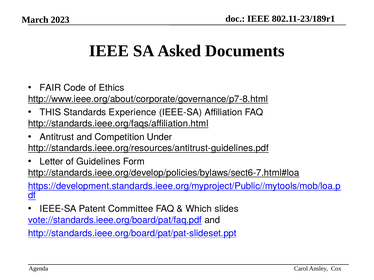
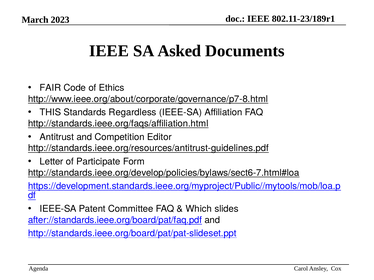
Experience: Experience -> Regardless (133, 113)
Under: Under -> Editor (159, 137)
Guidelines: Guidelines -> Participate (98, 162)
vote://standards.ieee.org/board/pat/faq.pdf: vote://standards.ieee.org/board/pat/faq.pdf -> after://standards.ieee.org/board/pat/faq.pdf (115, 220)
